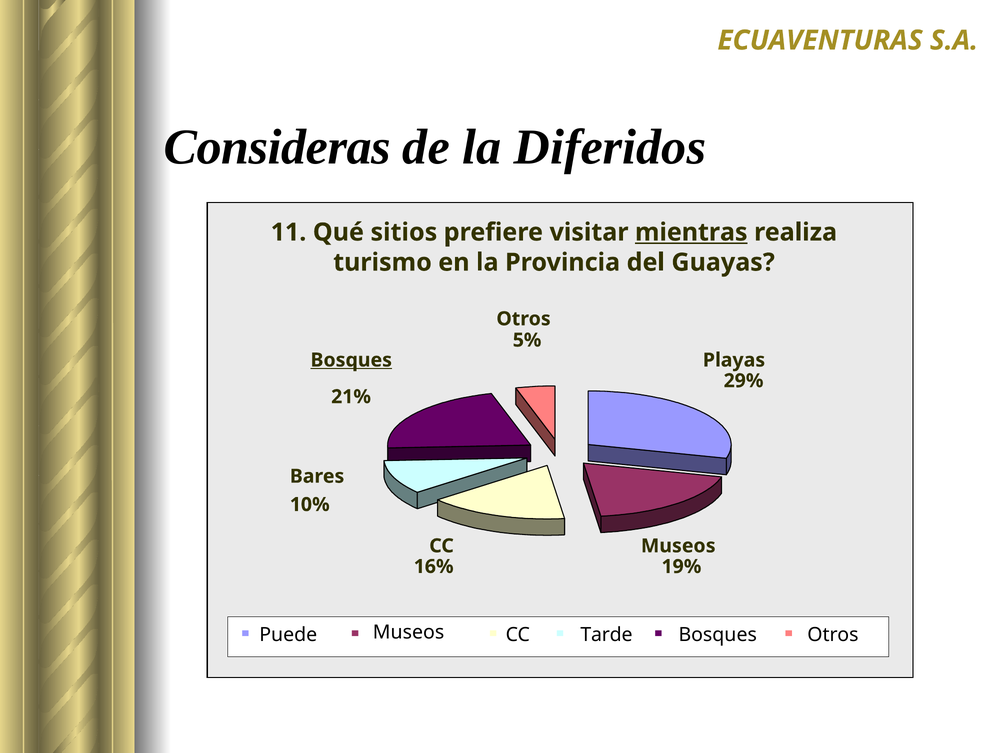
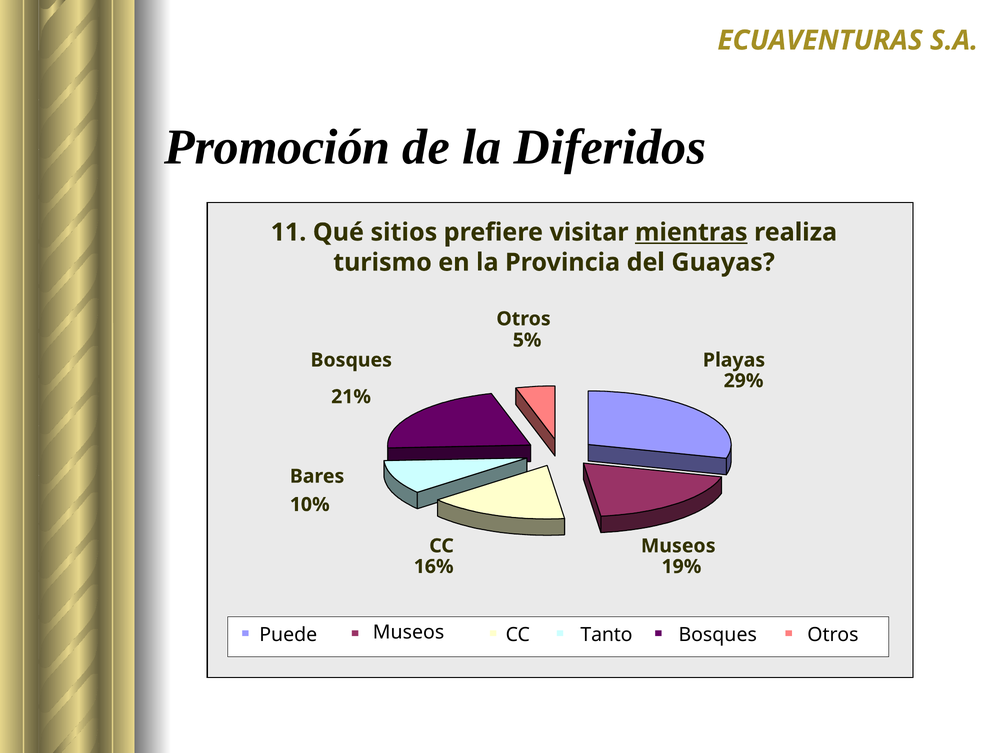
Consideras: Consideras -> Promoción (277, 147)
Bosques underline: present -> none (351, 360)
Tarde: Tarde -> Tanto (606, 635)
